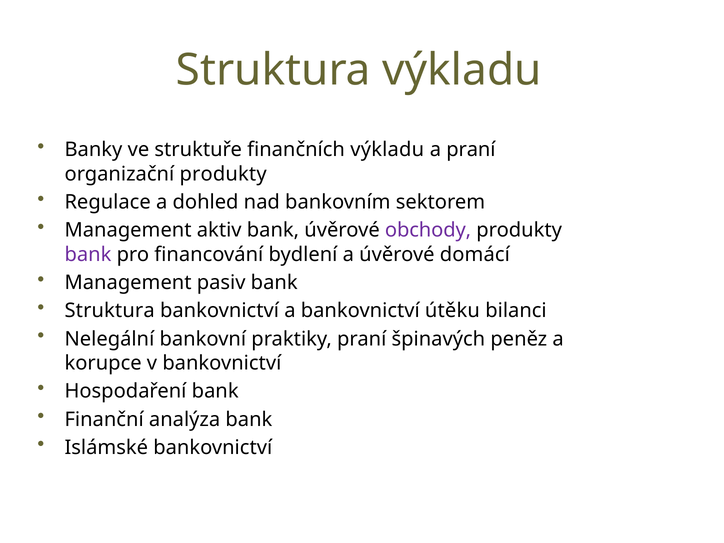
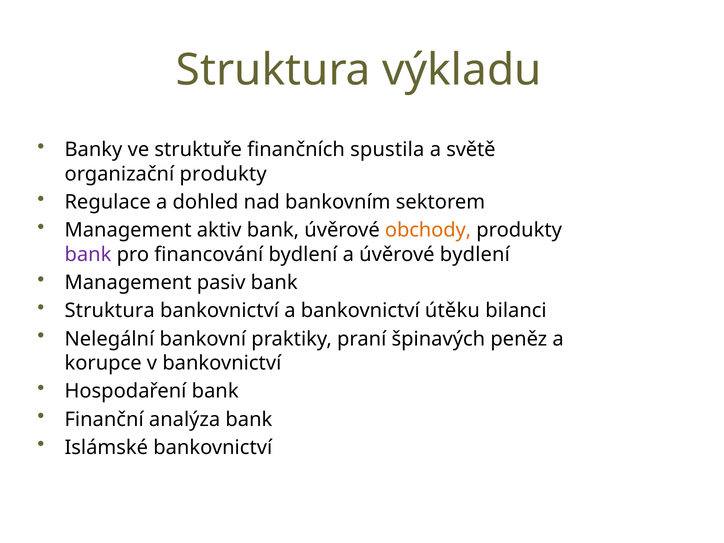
finančních výkladu: výkladu -> spustila (387, 150)
a praní: praní -> světě (471, 150)
obchody colour: purple -> orange (428, 230)
úvěrové domácí: domácí -> bydlení (475, 254)
